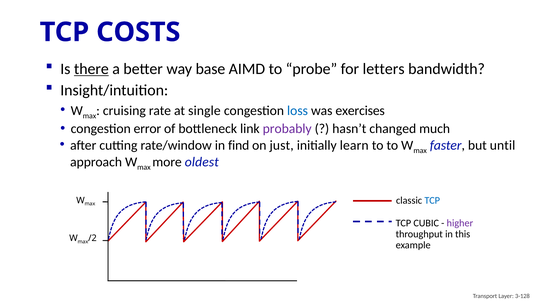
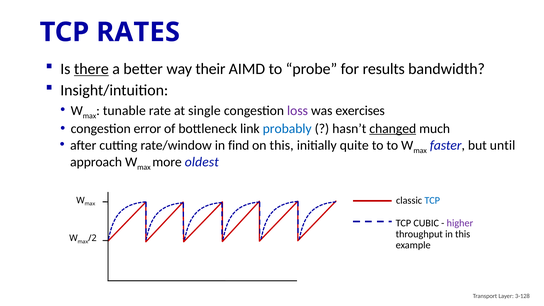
COSTS: COSTS -> RATES (138, 32)
base: base -> their (210, 69)
letters: letters -> results (384, 69)
cruising: cruising -> tunable (124, 111)
loss colour: blue -> purple (298, 111)
probably colour: purple -> blue (287, 129)
changed underline: none -> present (393, 129)
on just: just -> this (282, 145)
learn: learn -> quite (354, 145)
